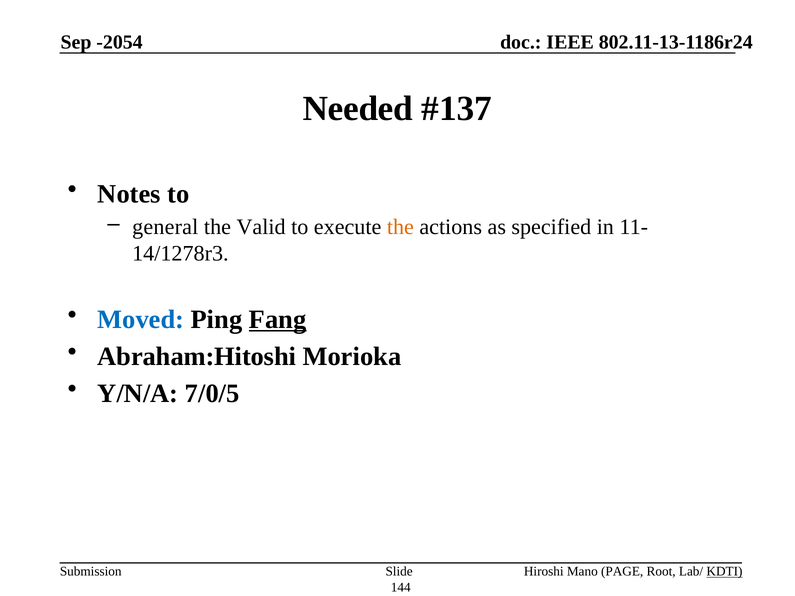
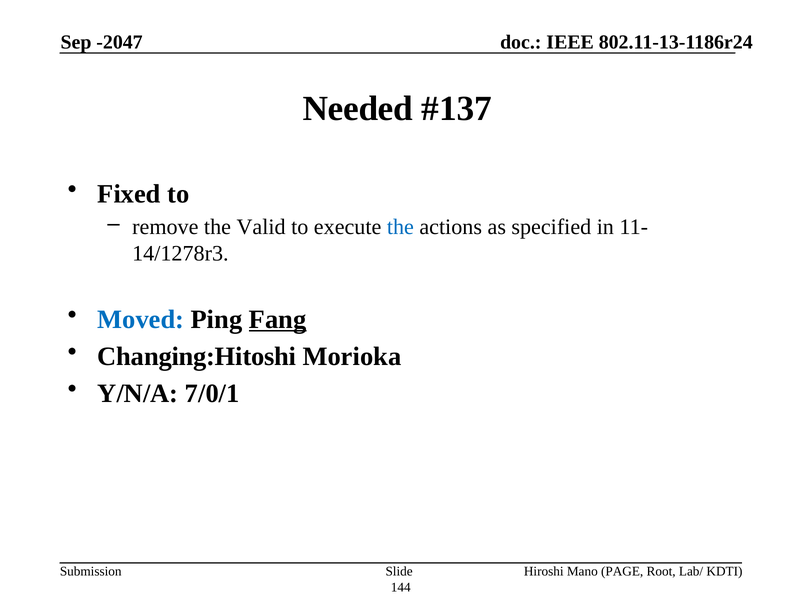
-2054: -2054 -> -2047 (120, 42)
Notes: Notes -> Fixed (129, 194)
general: general -> remove (165, 227)
the colour: orange -> blue (400, 227)
Abraham:Hitoshi: Abraham:Hitoshi -> Changing:Hitoshi (197, 357)
7/0/5: 7/0/5 -> 7/0/1 (212, 394)
KDTI underline: present -> none (724, 572)
